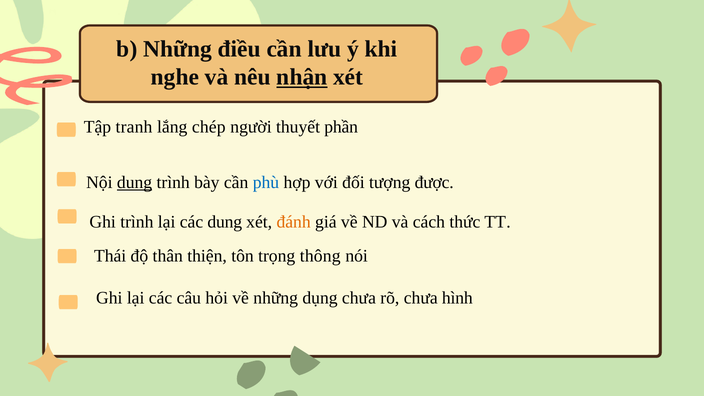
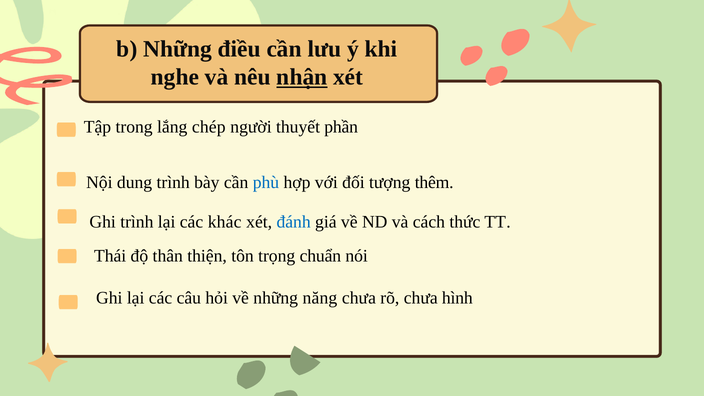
tranh: tranh -> trong (134, 127)
dung underline: present -> none (135, 182)
được: được -> thêm (434, 182)
các dung: dung -> khác (225, 222)
đánh colour: orange -> blue (294, 222)
thông: thông -> chuẩn (320, 256)
dụng: dụng -> năng (320, 298)
